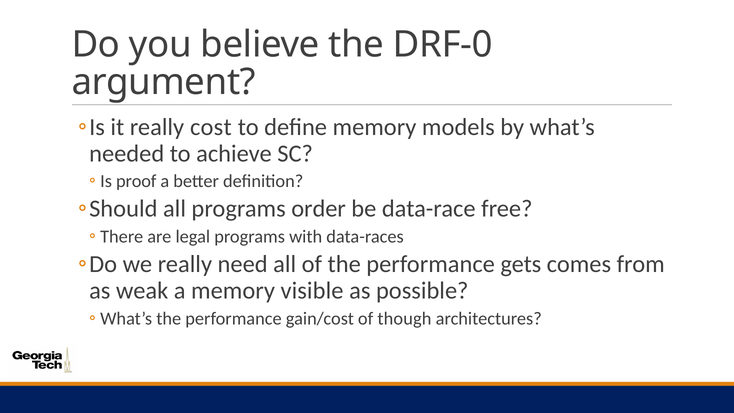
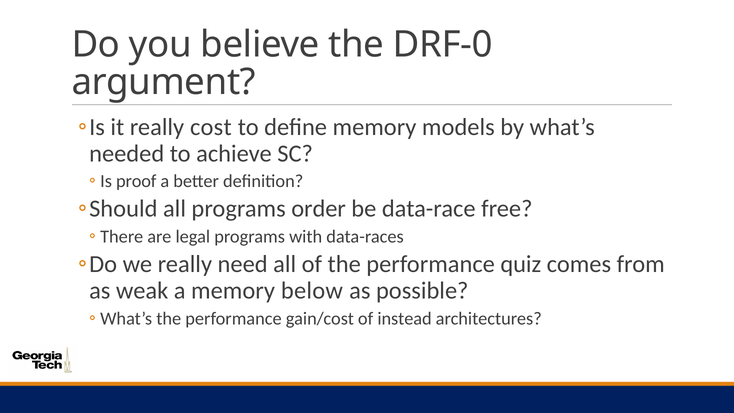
gets: gets -> quiz (521, 264)
visible: visible -> below (312, 291)
though: though -> instead (405, 318)
